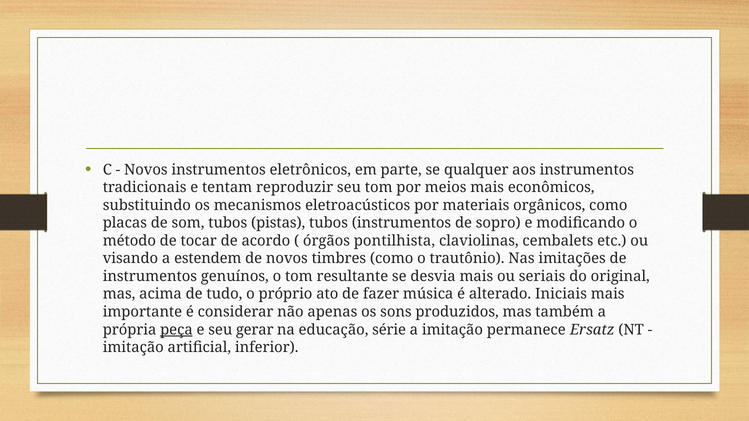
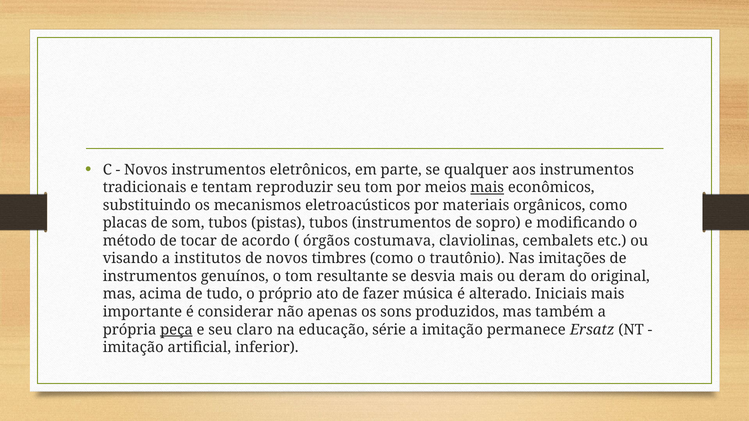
mais underline: none -> present (487, 188)
pontilhista: pontilhista -> costumava (394, 241)
estendem: estendem -> institutos (208, 259)
seriais: seriais -> deram (542, 277)
gerar: gerar -> claro (255, 330)
